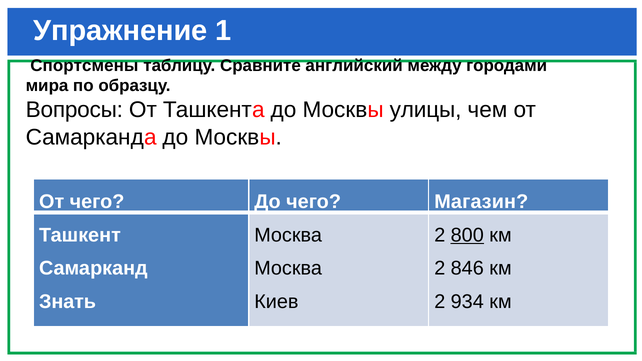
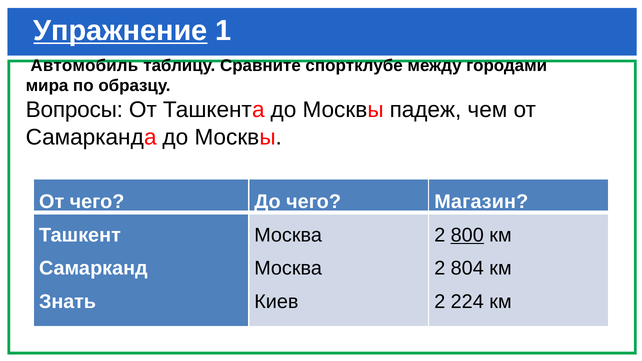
Упражнение underline: none -> present (120, 31)
Спортсмены: Спортсмены -> Автомобиль (84, 66)
английский: английский -> спортклубе (354, 66)
улицы: улицы -> падеж (425, 110)
846: 846 -> 804 (467, 269)
934: 934 -> 224 (467, 302)
